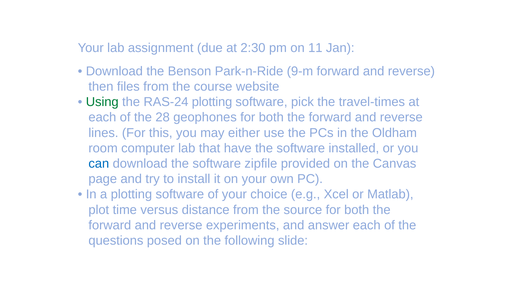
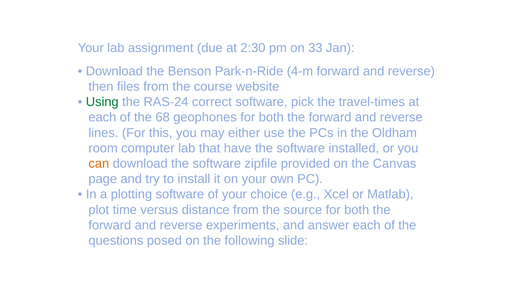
11: 11 -> 33 (315, 48)
9-m: 9-m -> 4-m (300, 71)
RAS-24 plotting: plotting -> correct (212, 102)
28: 28 -> 68 (163, 117)
can colour: blue -> orange (99, 163)
